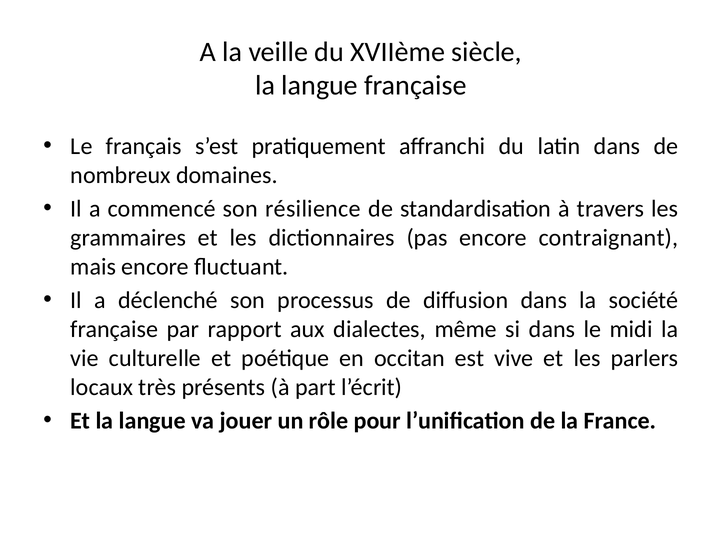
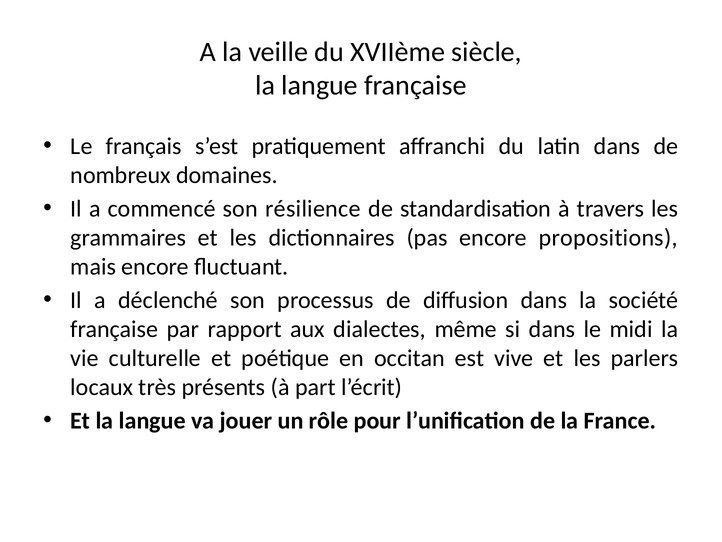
contraignant: contraignant -> propositions (608, 238)
